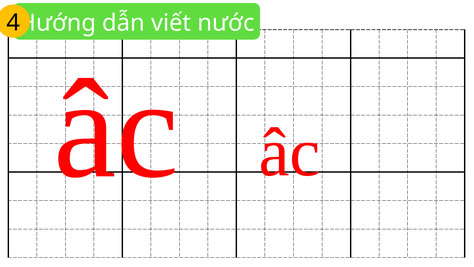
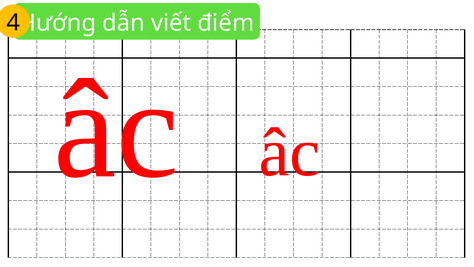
nước: nước -> điểm (226, 23)
